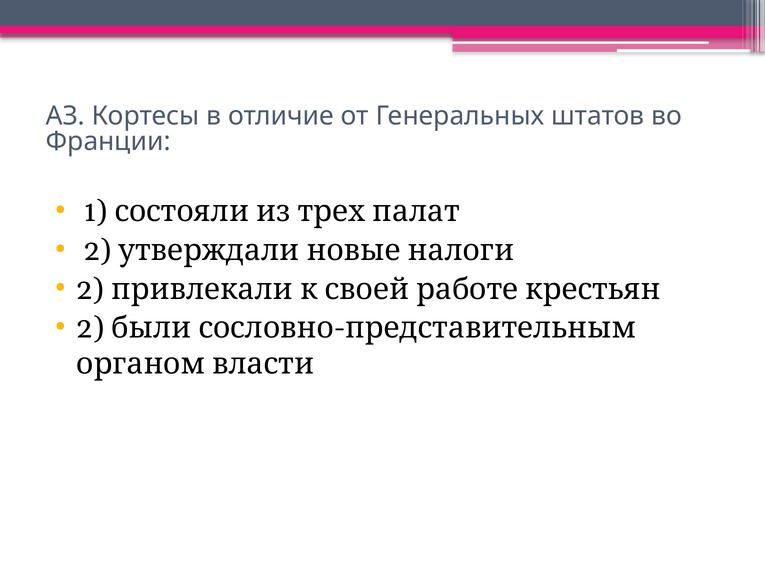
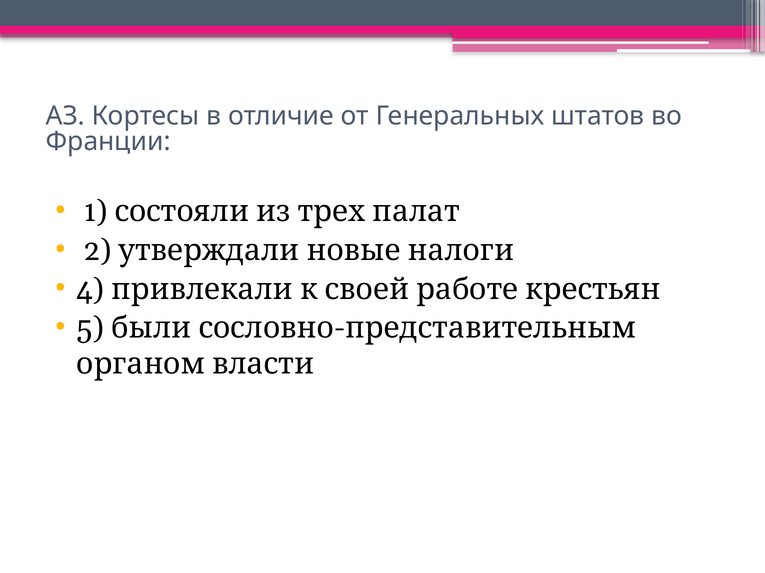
2: 2 -> 4 (90, 290)
2: 2 -> 5 (90, 329)
